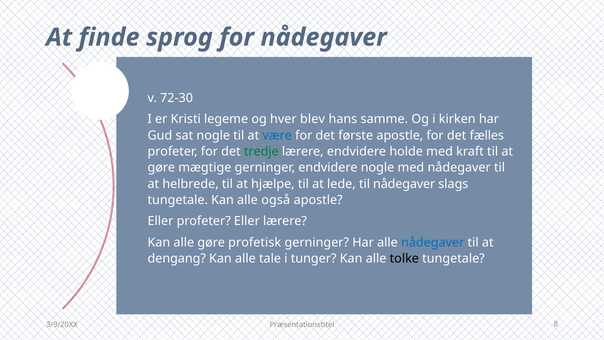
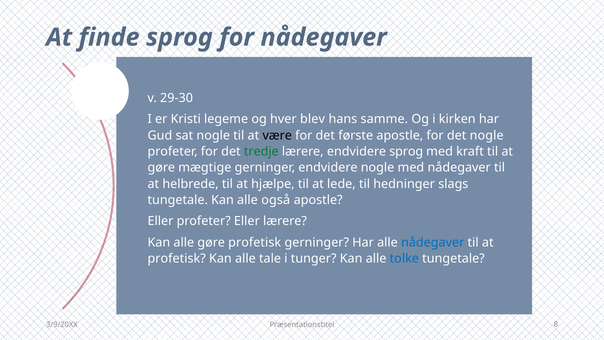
72-30: 72-30 -> 29-30 (177, 98)
være colour: blue -> black (277, 135)
det fælles: fælles -> nogle (487, 135)
endvidere holde: holde -> sprog (406, 151)
til nådegaver: nådegaver -> hedninger (404, 184)
dengang: dengang -> profetisk (177, 258)
tolke colour: black -> blue (404, 258)
